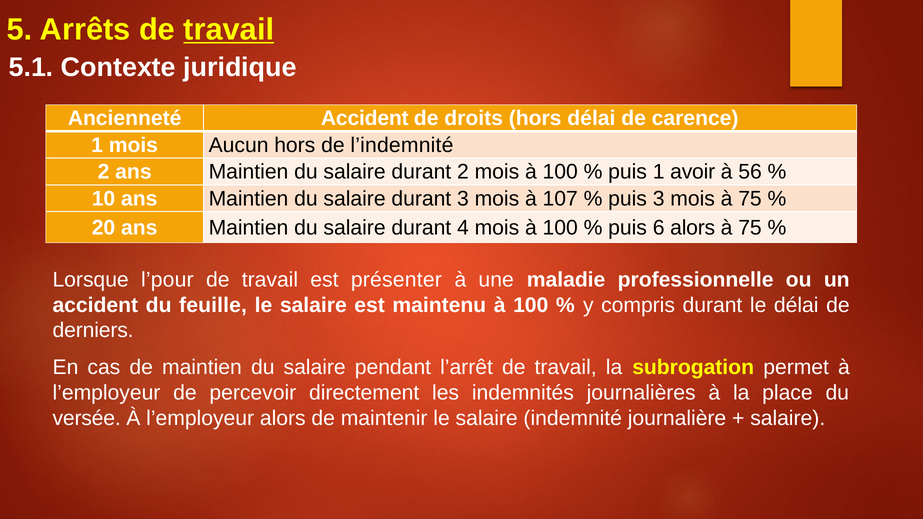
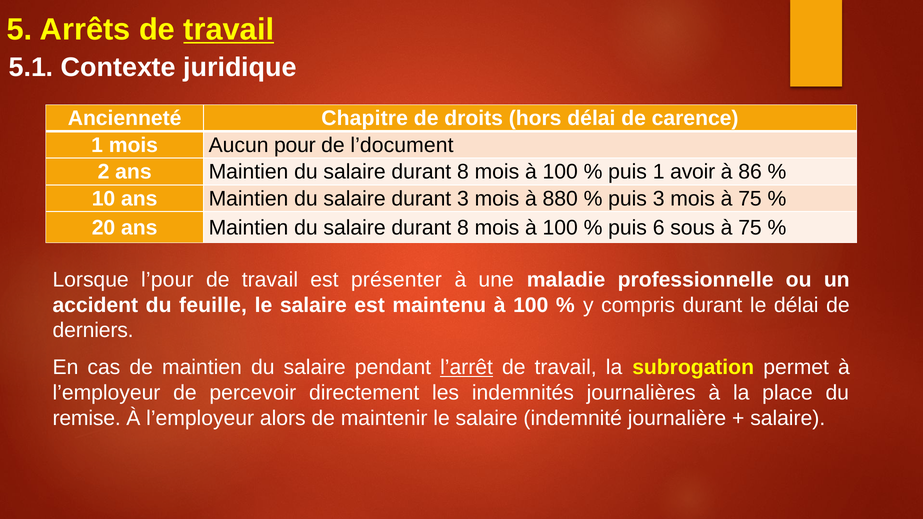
Ancienneté Accident: Accident -> Chapitre (365, 118)
Aucun hors: hors -> pour (295, 145)
l’indemnité: l’indemnité -> l’document (402, 145)
2: 2 -> 8 (463, 172)
56: 56 -> 86 (750, 172)
107: 107 -> 880 (560, 199)
4: 4 -> 8 (463, 228)
6 alors: alors -> sous (693, 228)
l’arrêt underline: none -> present (467, 368)
versée: versée -> remise (87, 418)
